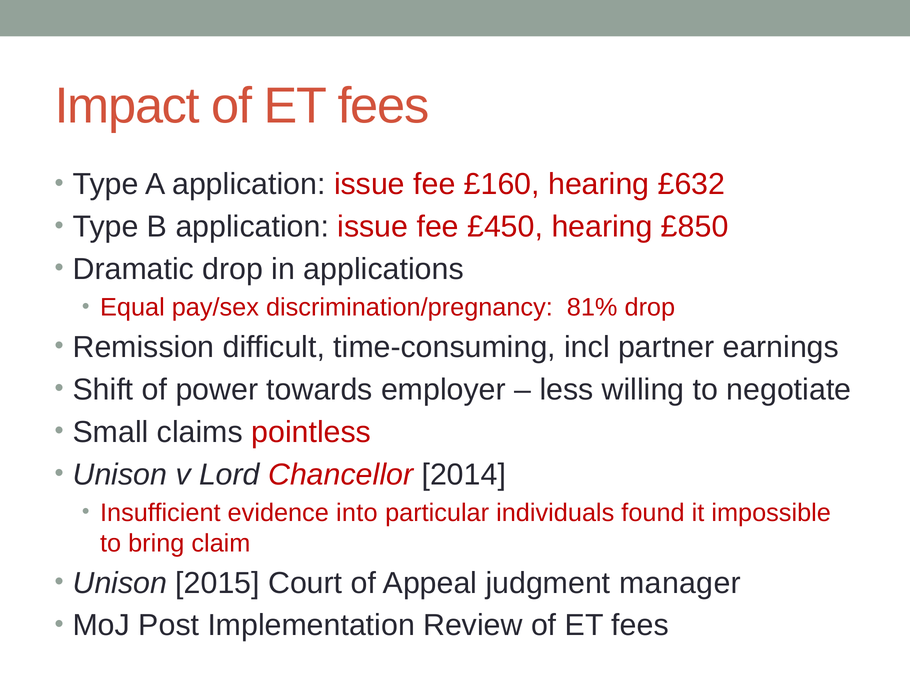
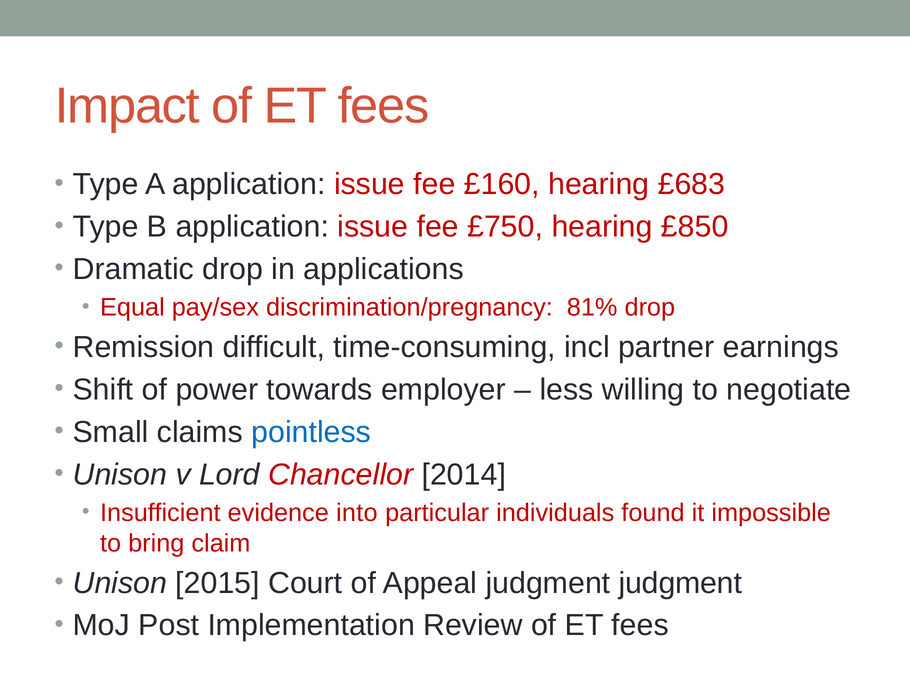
£632: £632 -> £683 (691, 184)
£450: £450 -> £750 (505, 227)
pointless colour: red -> blue (311, 432)
judgment manager: manager -> judgment (680, 583)
